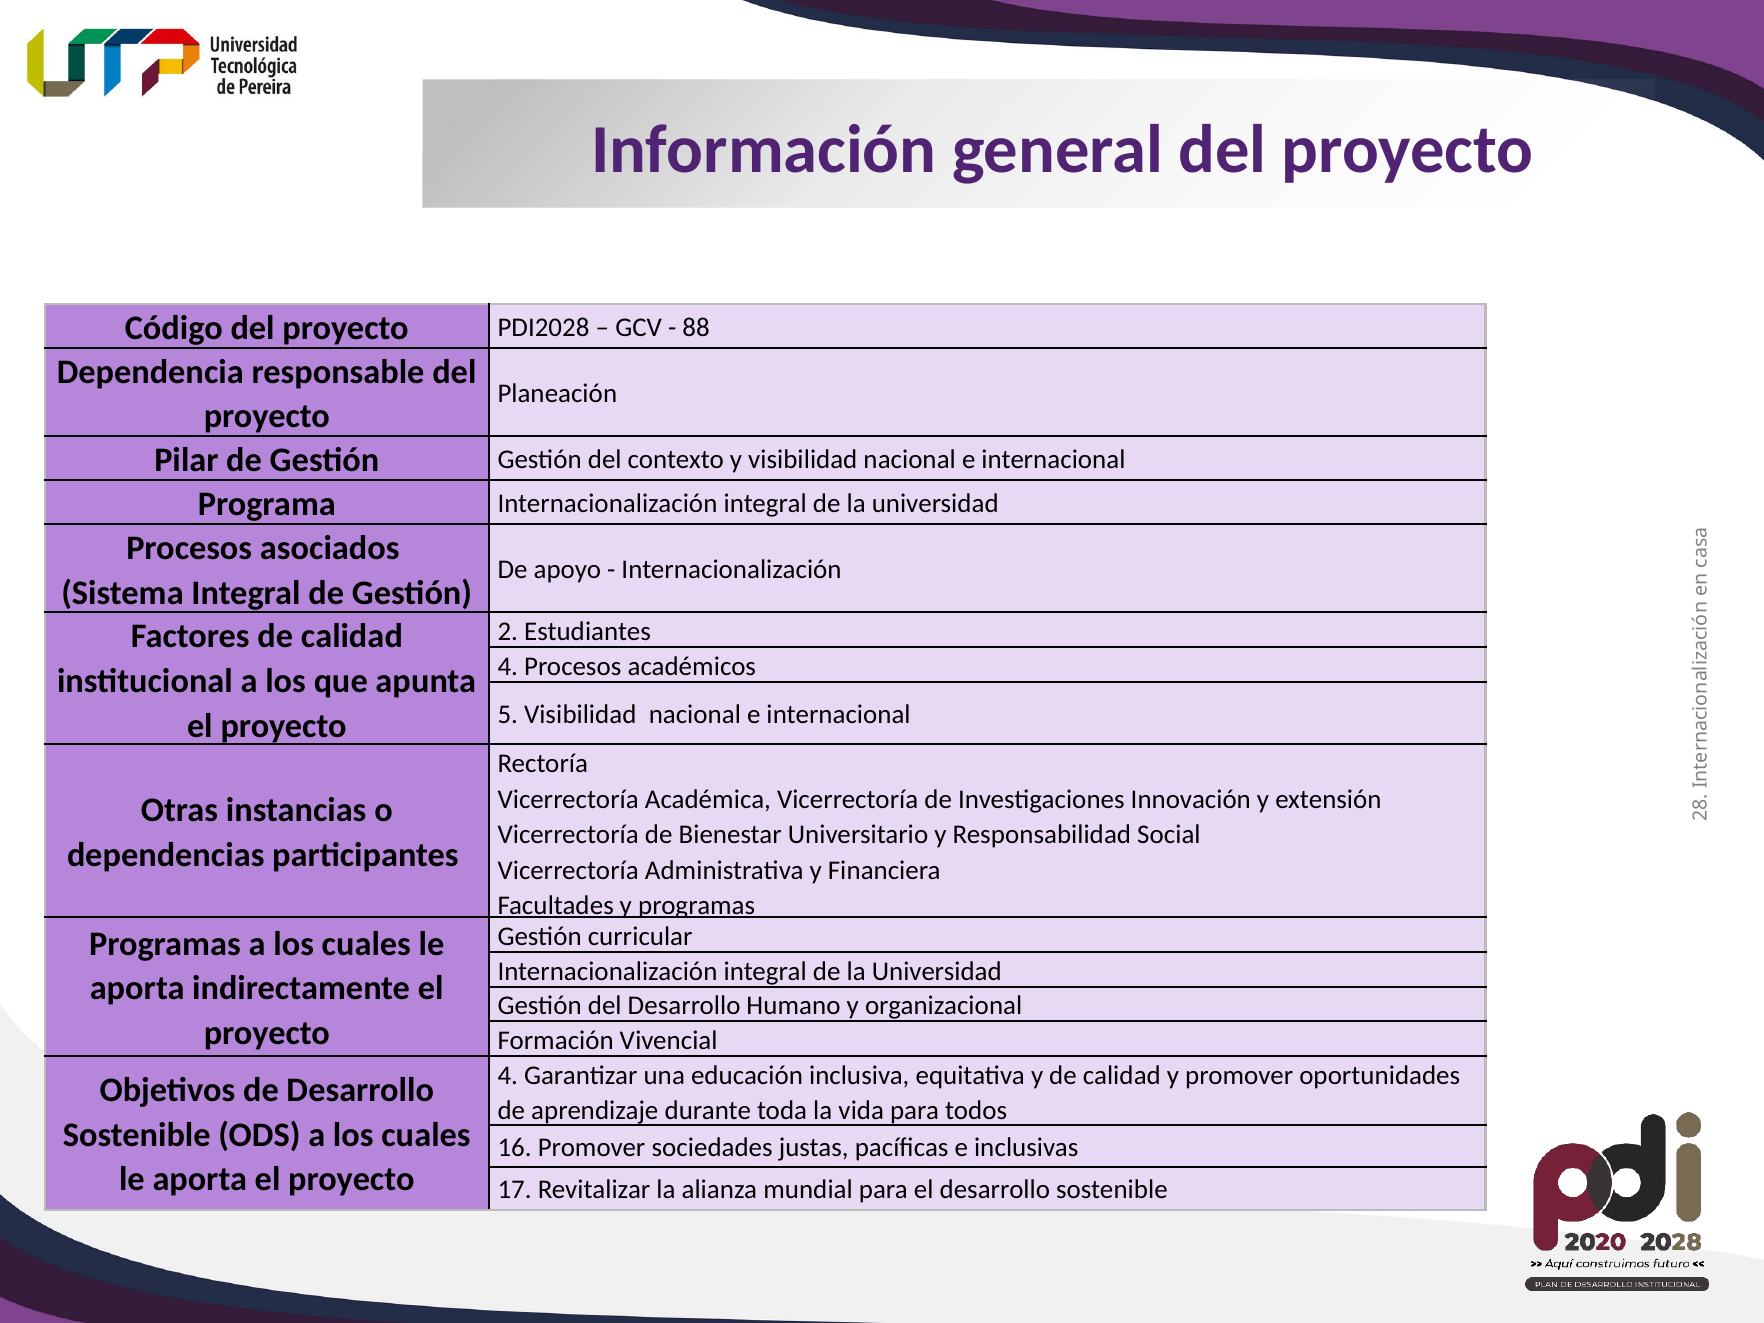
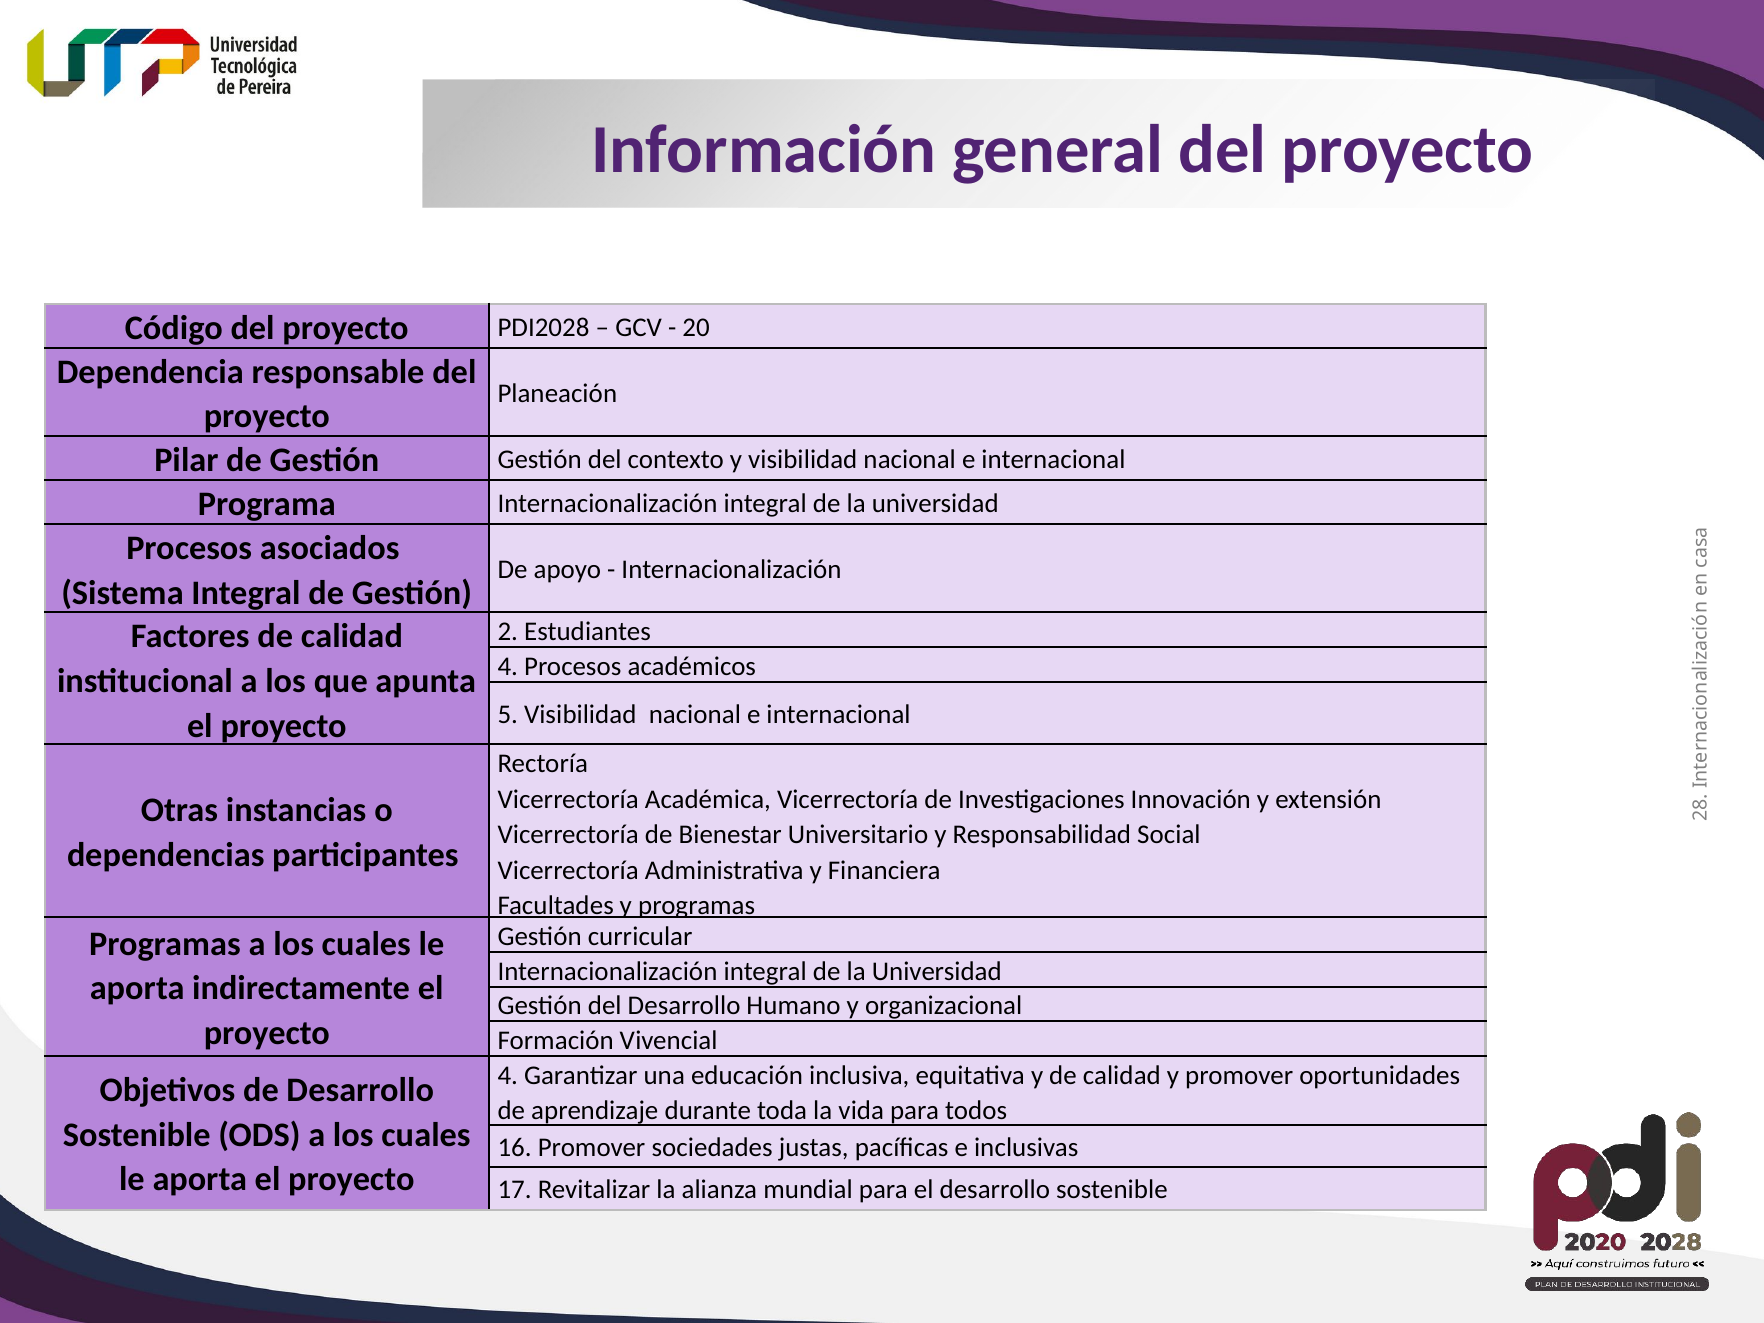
88: 88 -> 20 (696, 327)
